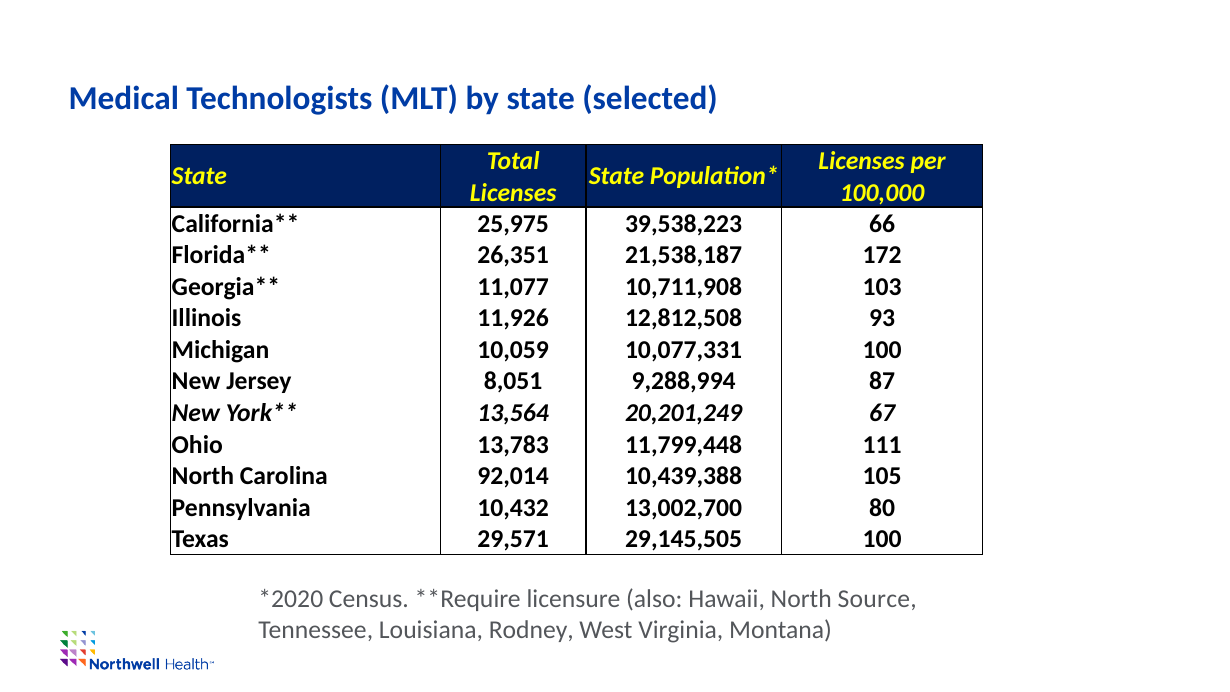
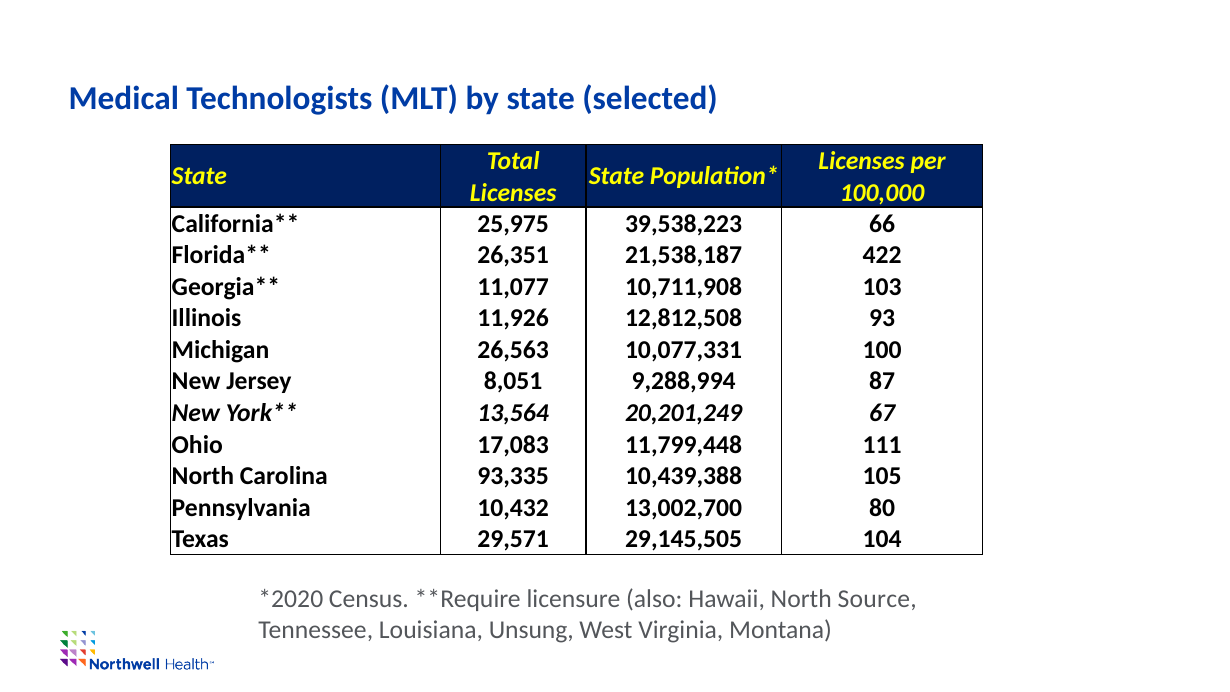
172: 172 -> 422 (882, 255)
10,059: 10,059 -> 26,563 (513, 350)
13,783: 13,783 -> 17,083 (513, 445)
92,014: 92,014 -> 93,335 (513, 476)
29,145,505 100: 100 -> 104 (882, 539)
Rodney: Rodney -> Unsung (531, 630)
